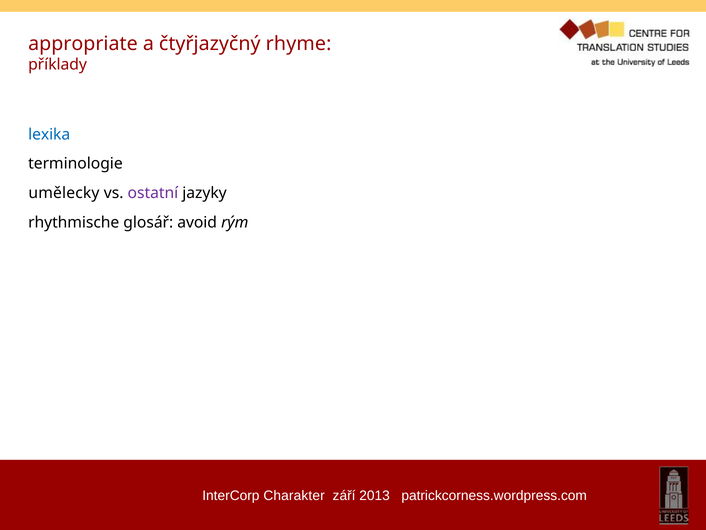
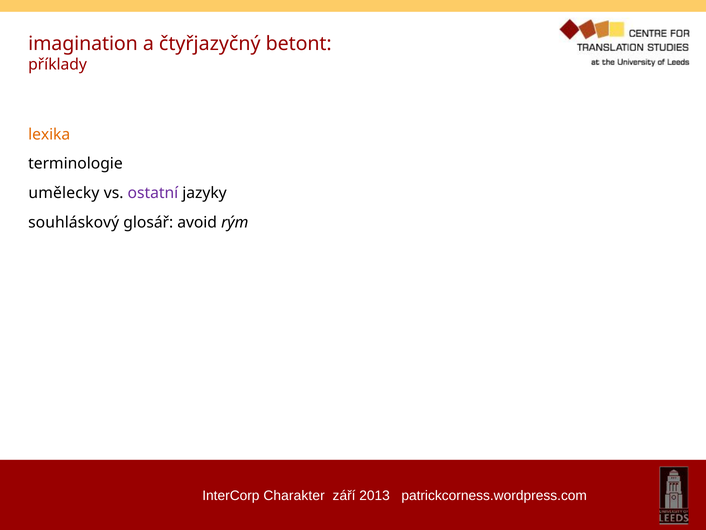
appropriate: appropriate -> imagination (83, 44)
rhyme: rhyme -> betont (299, 44)
lexika colour: blue -> orange (49, 134)
rhythmische: rhythmische -> souhláskový (74, 222)
